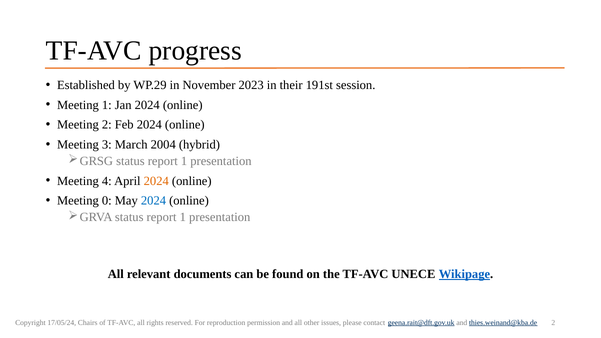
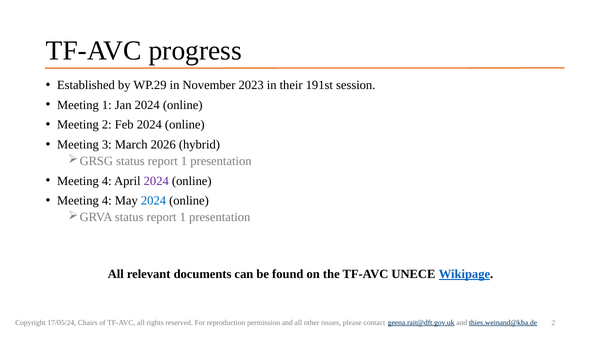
2004: 2004 -> 2026 (163, 144)
2024 colour: orange -> purple (156, 181)
0: 0 -> 4 (107, 201)
